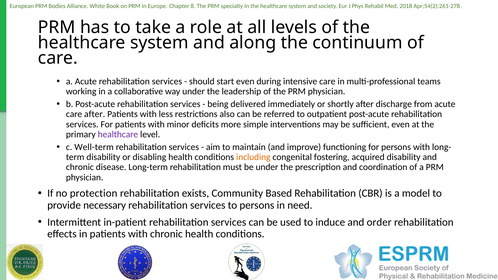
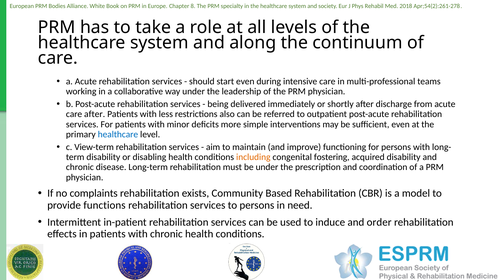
healthcare colour: purple -> blue (118, 134)
Well-term: Well-term -> View-term (94, 147)
protection: protection -> complaints (94, 193)
necessary: necessary -> functions (105, 205)
